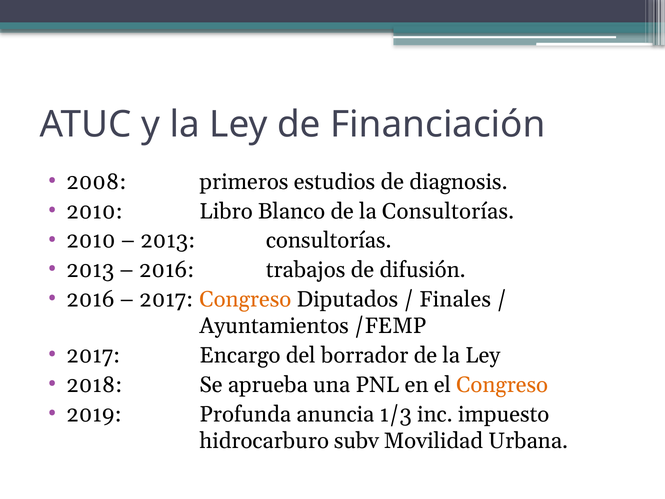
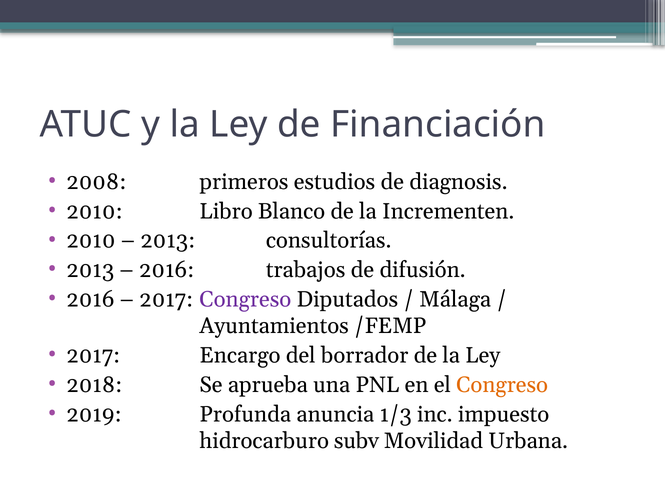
la Consultorías: Consultorías -> Incrementen (448, 211)
Congreso colour: orange -> purple (245, 299)
Finales: Finales -> Málaga (455, 299)
